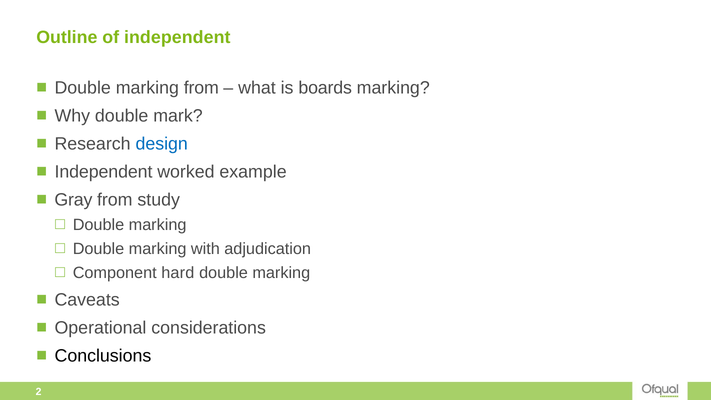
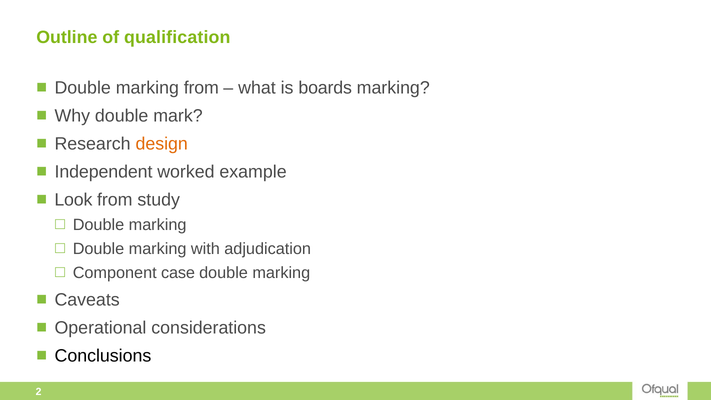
of independent: independent -> qualification (177, 38)
design colour: blue -> orange (162, 144)
Gray: Gray -> Look (73, 200)
hard: hard -> case (178, 273)
